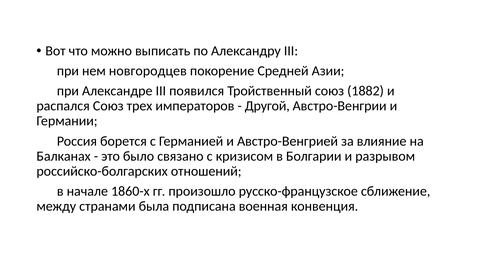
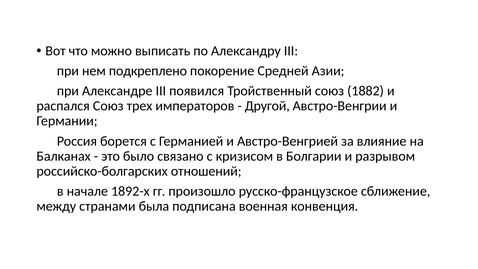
новгородцев: новгородцев -> подкреплено (148, 71)
1860-х: 1860-х -> 1892-х (130, 191)
